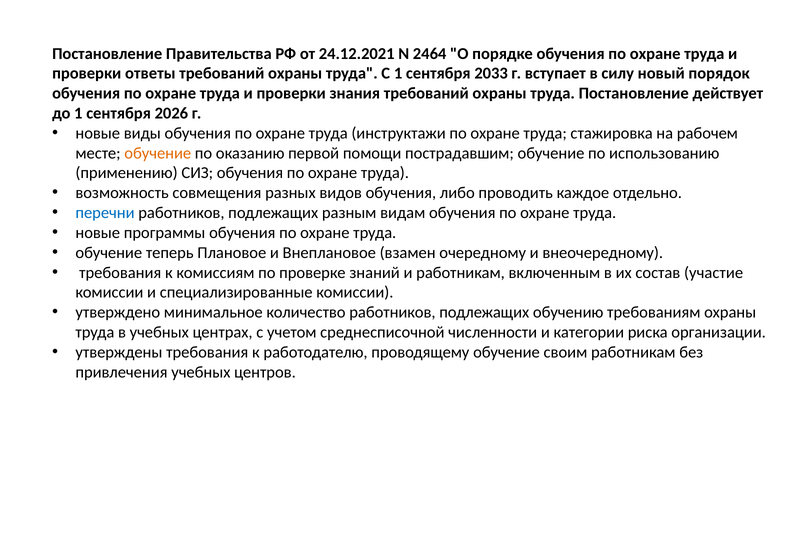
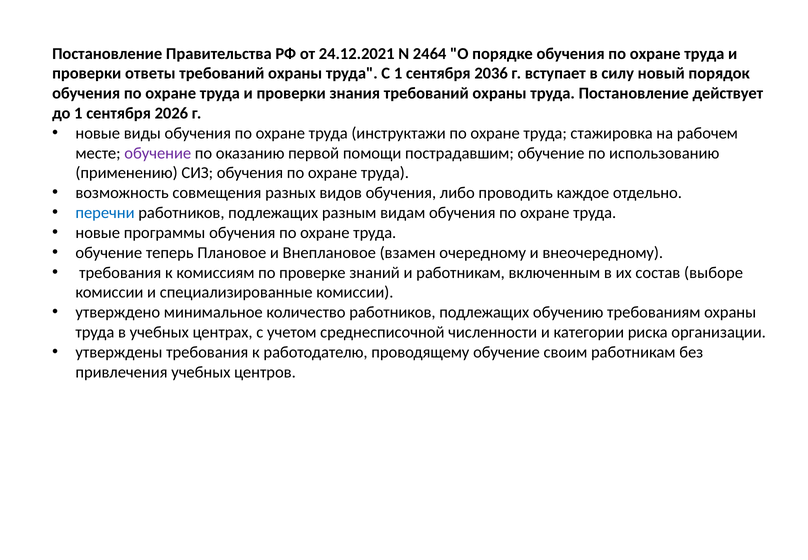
2033: 2033 -> 2036 (491, 73)
обучение colour: orange -> purple (158, 153)
участие: участие -> выборе (714, 272)
